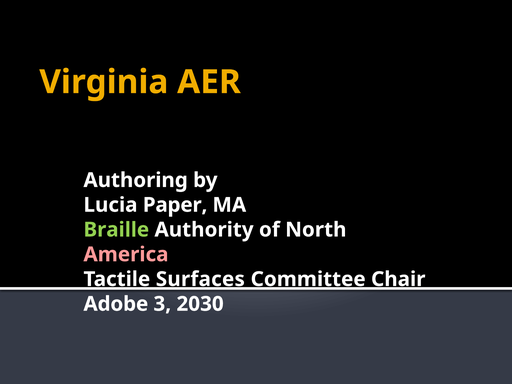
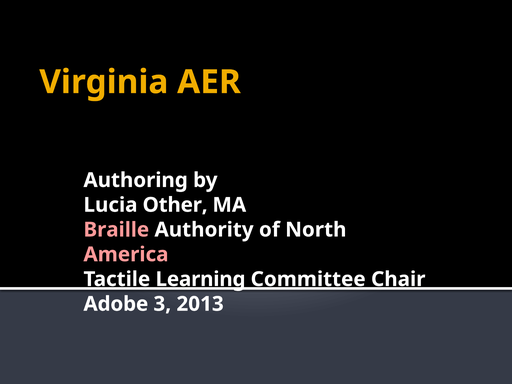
Paper: Paper -> Other (175, 205)
Braille colour: light green -> pink (116, 230)
Surfaces: Surfaces -> Learning (201, 279)
2030: 2030 -> 2013 (200, 304)
